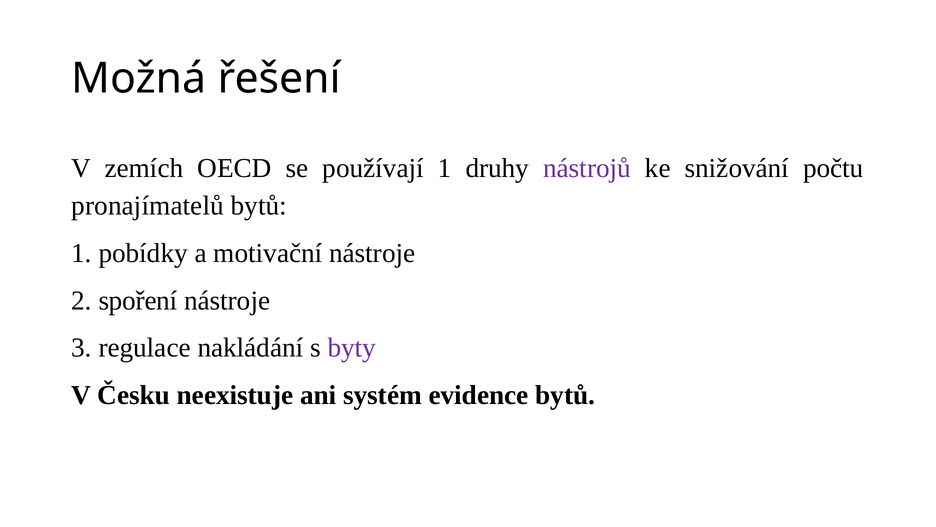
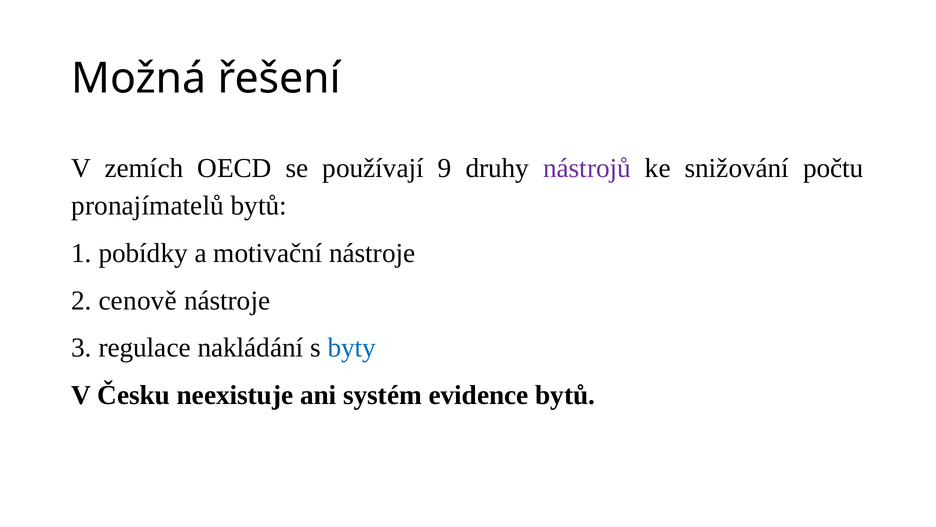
používají 1: 1 -> 9 (445, 168)
spoření: spoření -> cenově (138, 300)
byty colour: purple -> blue (352, 348)
